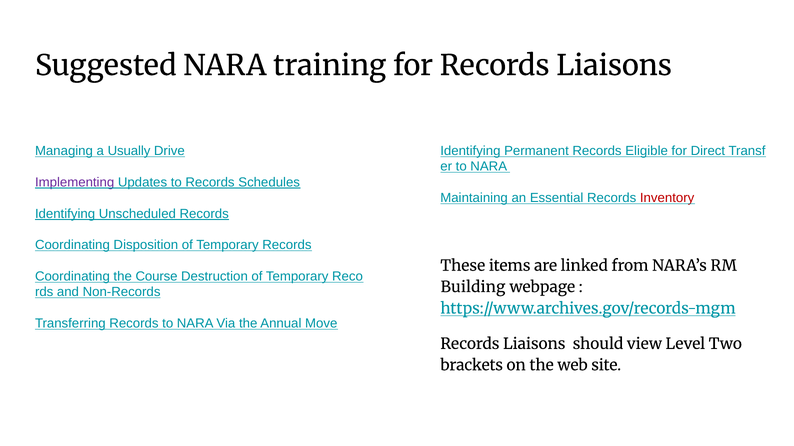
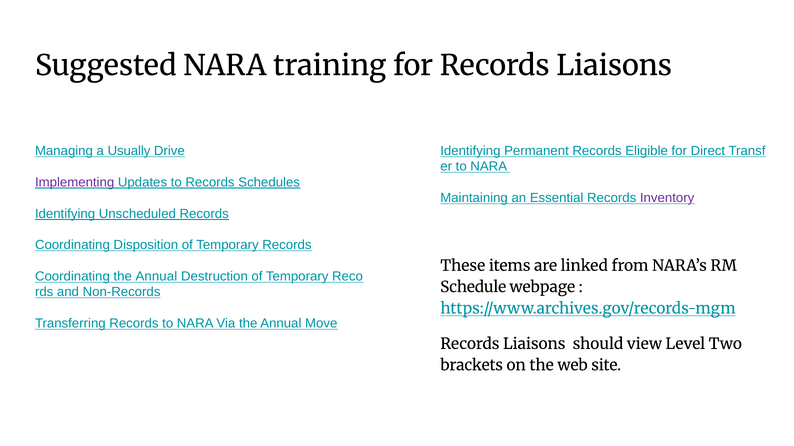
Inventory colour: red -> purple (667, 198)
Coordinating the Course: Course -> Annual (156, 277)
Building: Building -> Schedule (473, 287)
